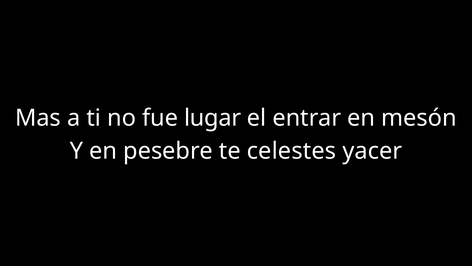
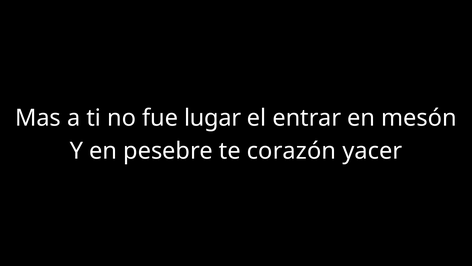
celestes: celestes -> corazón (291, 151)
